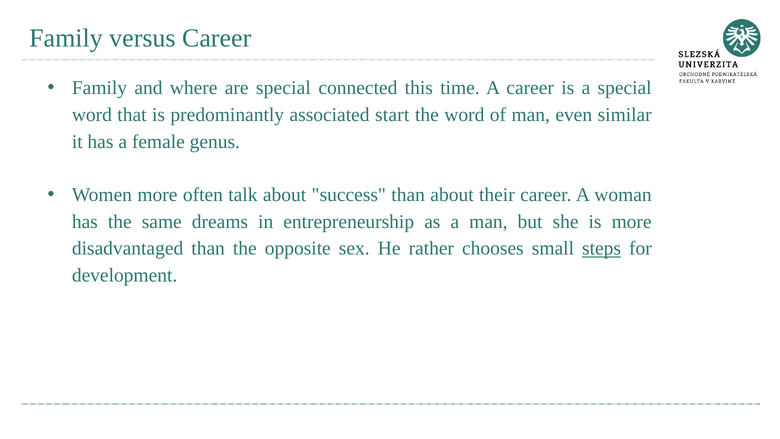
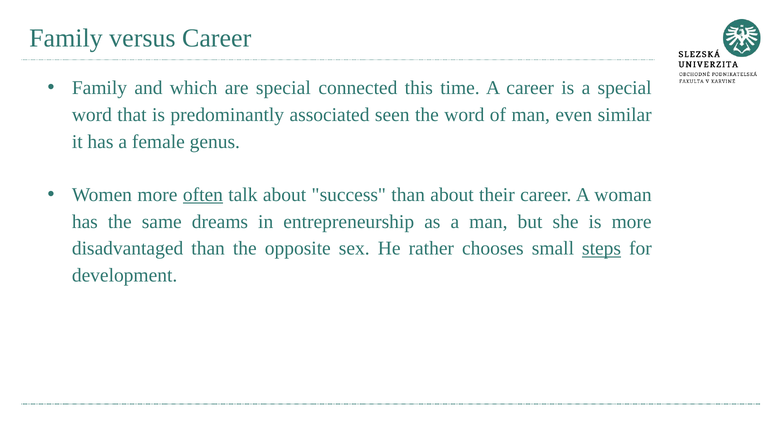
where: where -> which (194, 88)
start: start -> seen (392, 115)
often underline: none -> present (203, 195)
